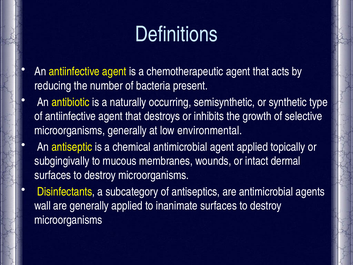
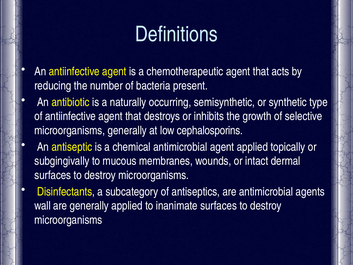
environmental: environmental -> cephalosporins (210, 130)
